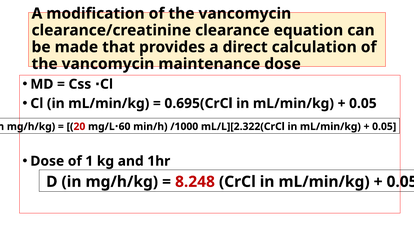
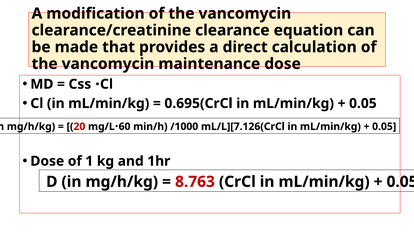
mL/L][2.322(CrCl: mL/L][2.322(CrCl -> mL/L][7.126(CrCl (243, 126)
8.248: 8.248 -> 8.763 (195, 182)
